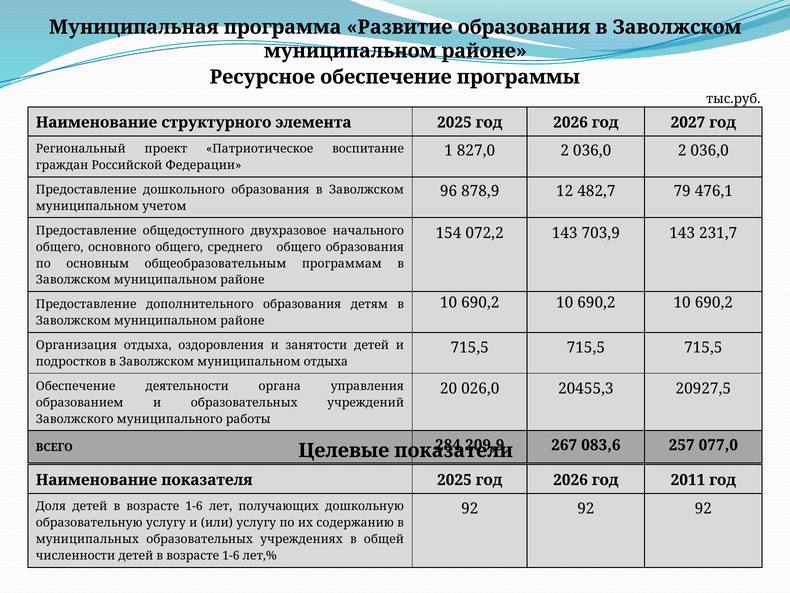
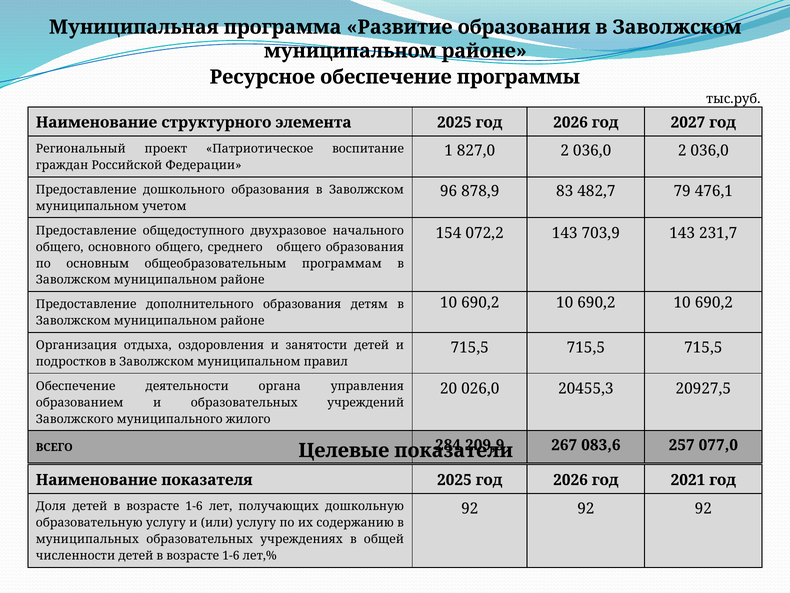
12: 12 -> 83 (565, 191)
муниципальном отдыха: отдыха -> правил (326, 361)
работы: работы -> жилого (248, 419)
2011: 2011 -> 2021 (688, 480)
